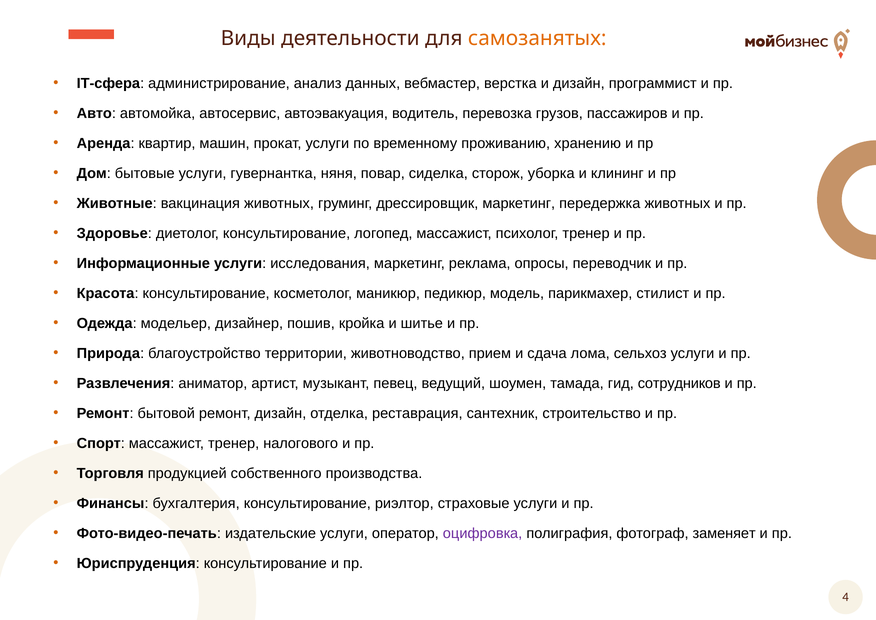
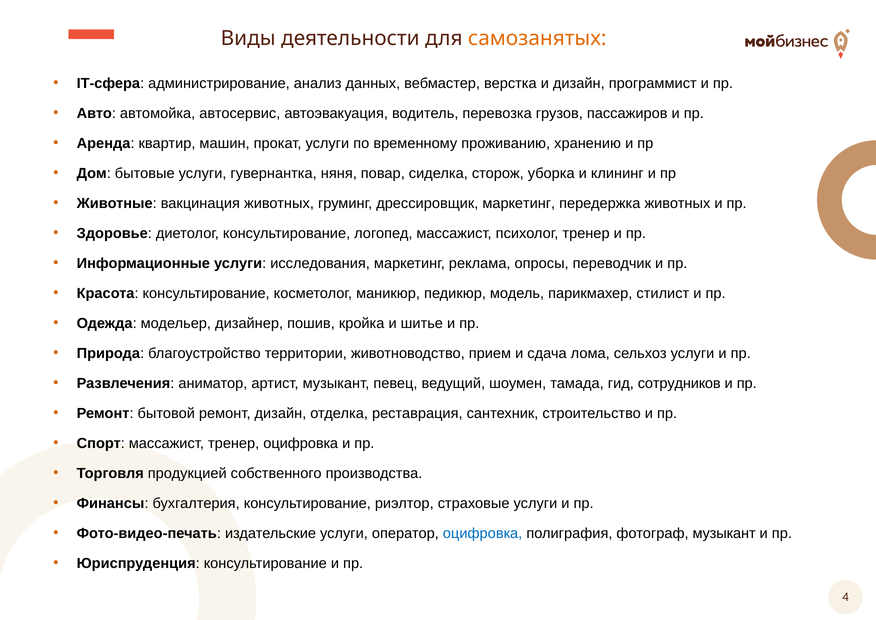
тренер налогового: налогового -> оцифровка (301, 443)
оцифровка colour: purple -> blue (483, 533)
фотограф заменяет: заменяет -> музыкант (724, 533)
